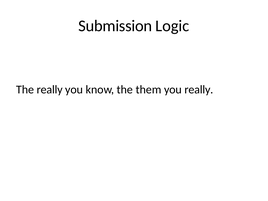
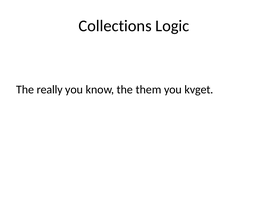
Submission: Submission -> Collections (115, 26)
you really: really -> kvget (199, 90)
